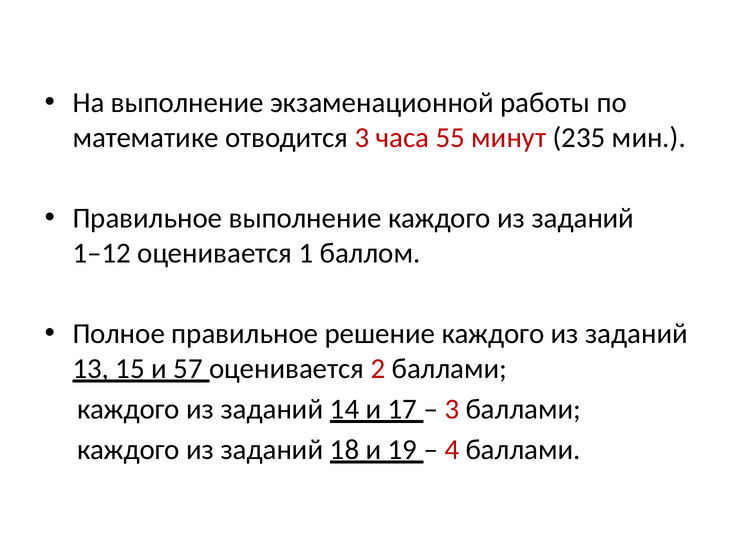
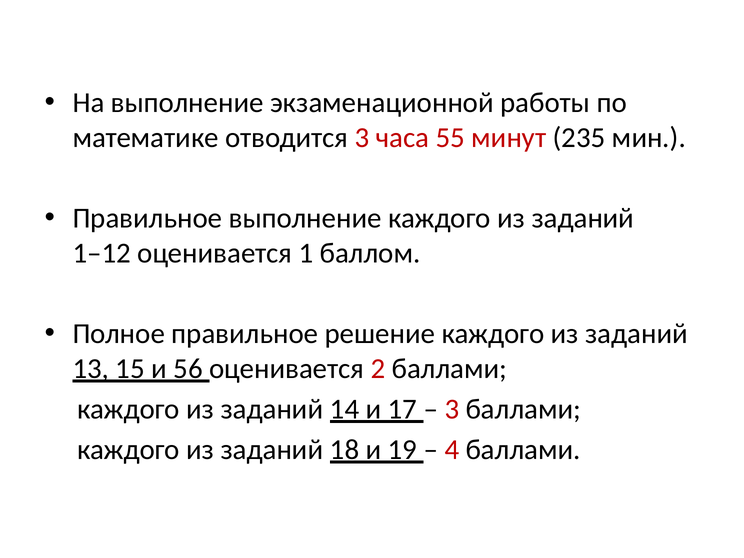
57: 57 -> 56 (188, 369)
